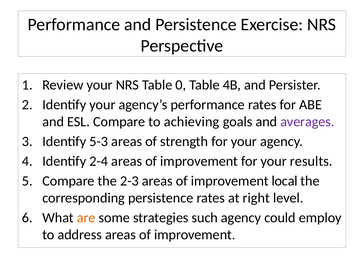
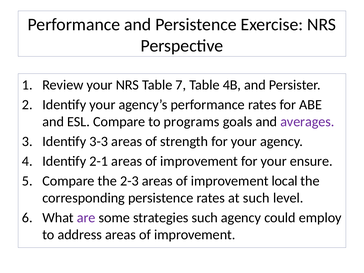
0: 0 -> 7 (181, 85)
achieving: achieving -> programs (192, 122)
5-3: 5-3 -> 3-3 (99, 141)
2-4: 2-4 -> 2-1 (99, 161)
results: results -> ensure (311, 161)
at right: right -> such (256, 198)
are colour: orange -> purple (86, 218)
